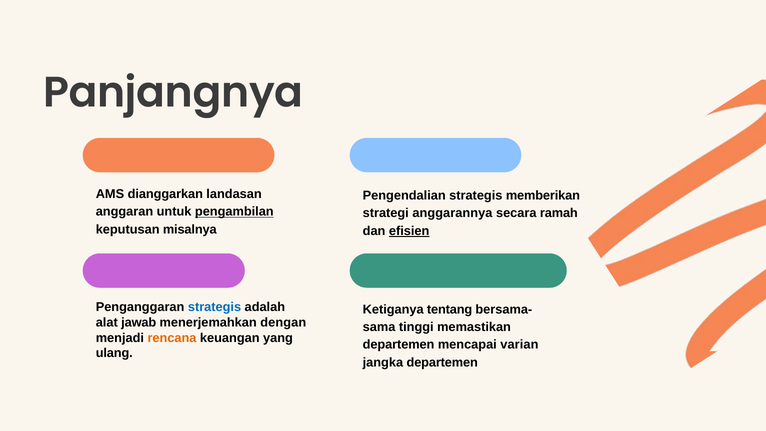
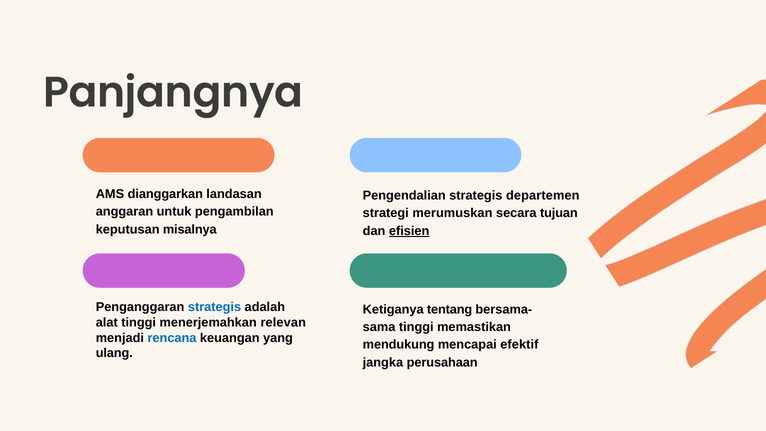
memberikan: memberikan -> departemen (543, 196)
pengambilan underline: present -> none (234, 212)
anggarannya: anggarannya -> merumuskan (452, 213)
ramah: ramah -> tujuan (559, 213)
alat jawab: jawab -> tinggi (139, 322)
dengan: dengan -> relevan (283, 322)
rencana colour: orange -> blue (172, 338)
departemen: departemen -> mendukung (399, 345)
varian: varian -> efektif (519, 345)
jangka departemen: departemen -> perusahaan (442, 362)
